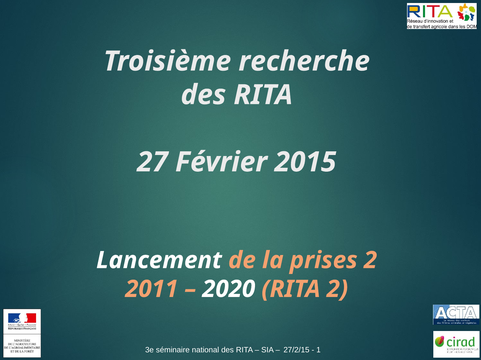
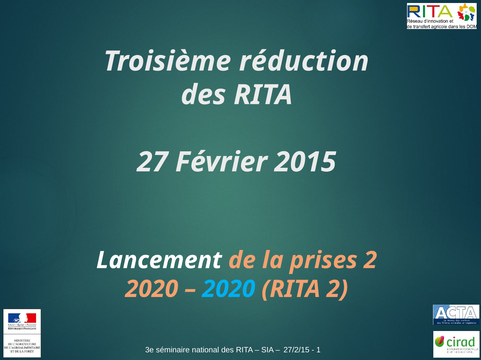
recherche: recherche -> réduction (304, 61)
2011: 2011 -> 2020 (152, 290)
2020 colour: white -> light blue (229, 290)
